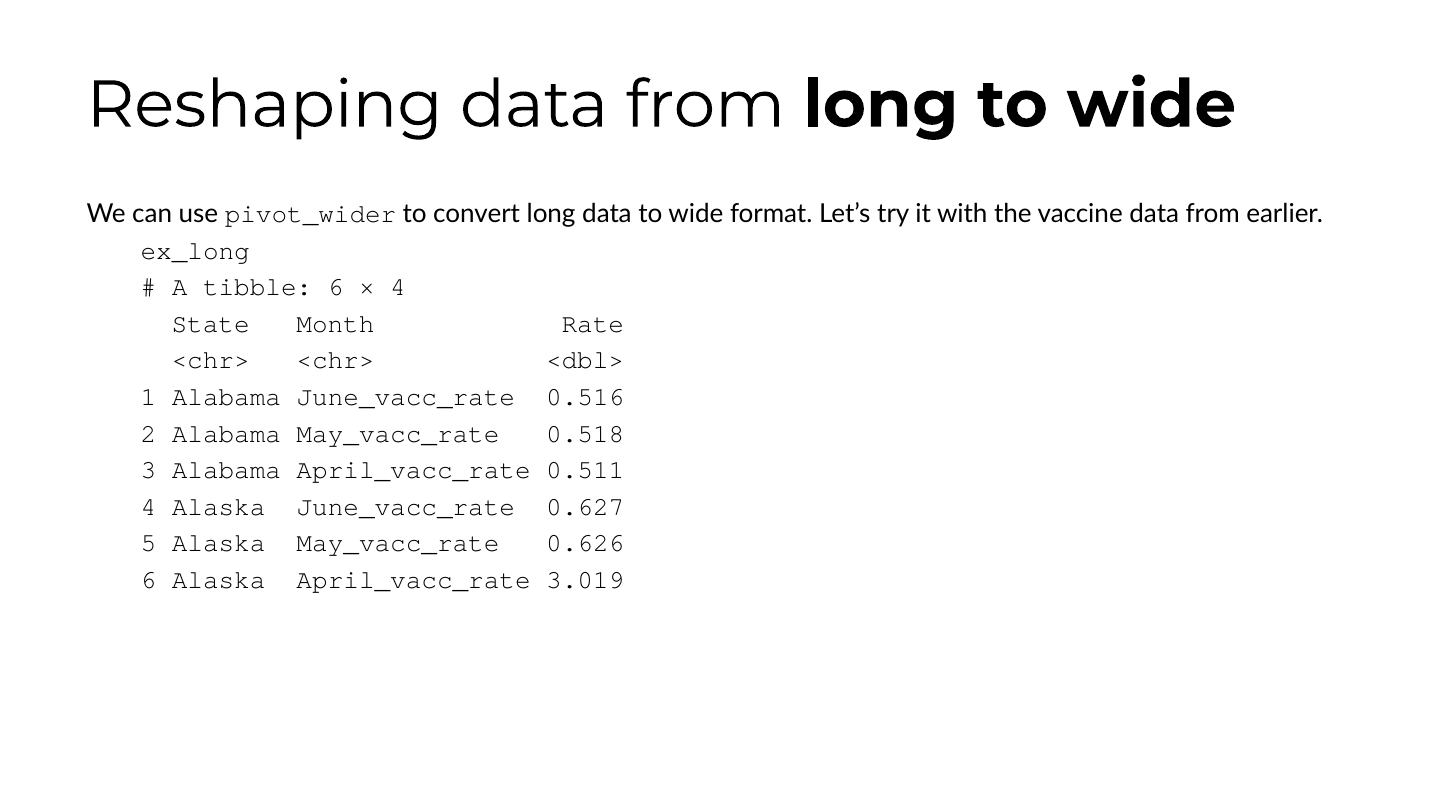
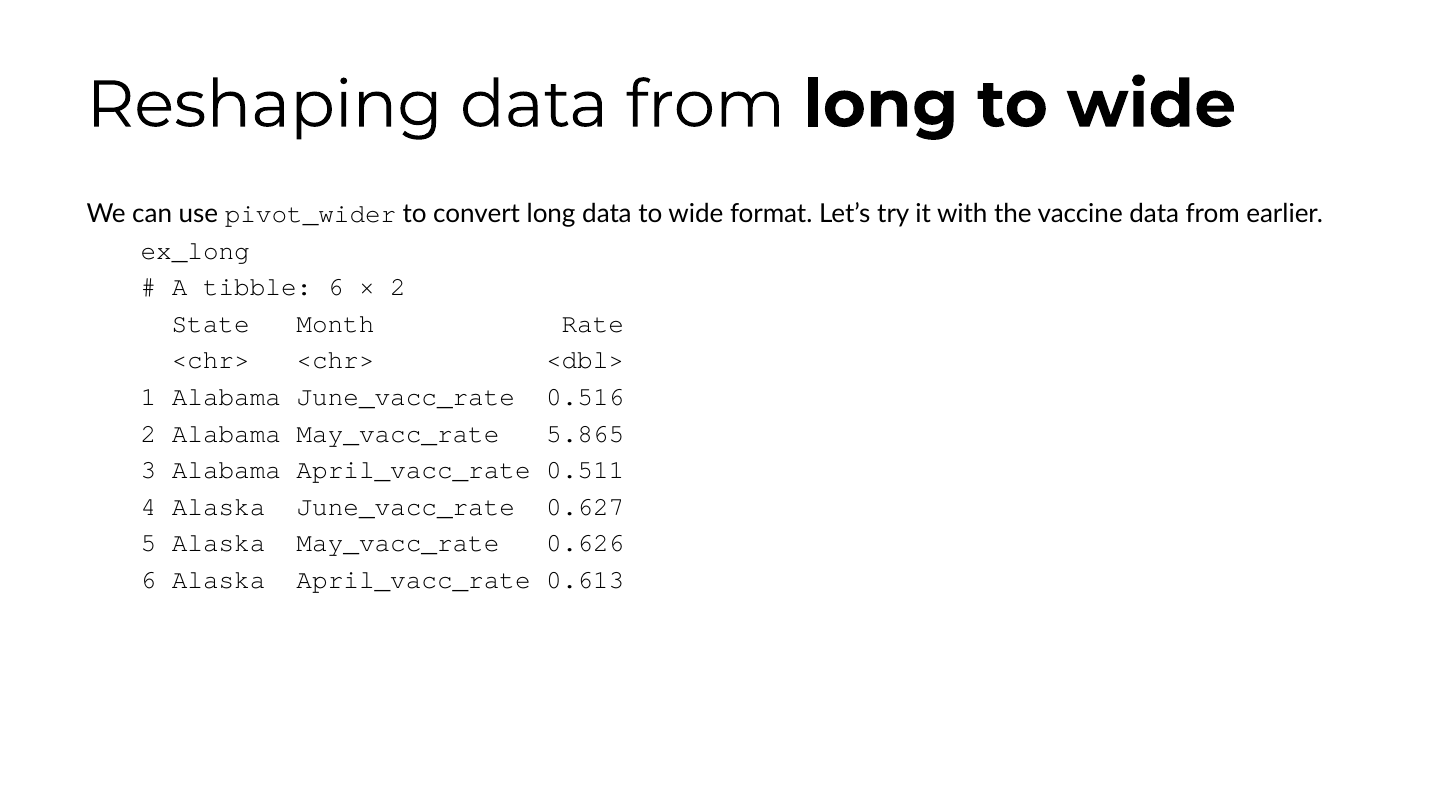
4: 4 -> 2 (398, 287)
0.518: 0.518 -> 5.865 (585, 433)
3.019: 3.019 -> 0.613 (585, 579)
